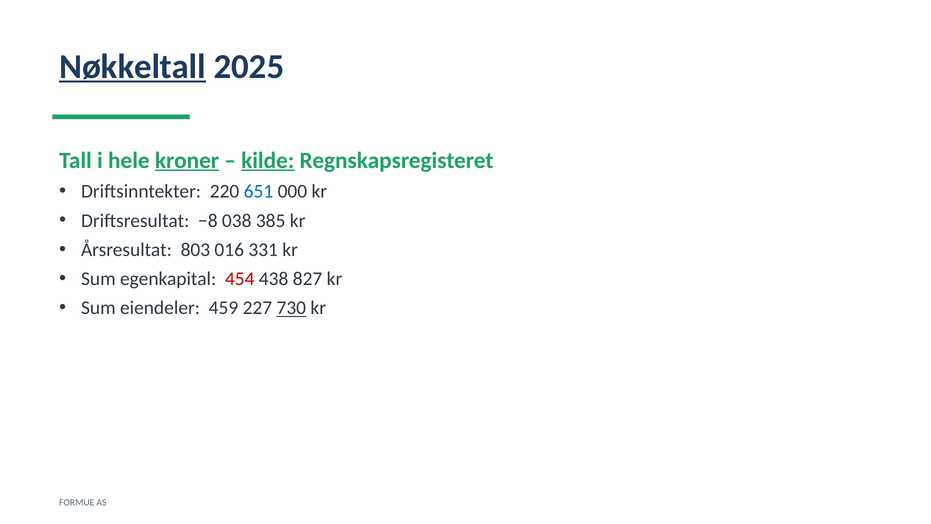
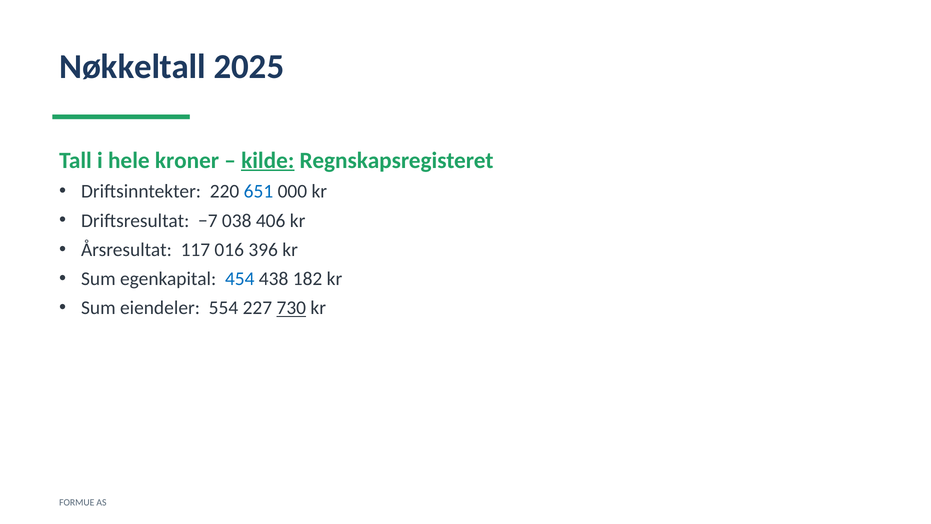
Nøkkeltall underline: present -> none (133, 66)
kroner underline: present -> none (187, 160)
−8: −8 -> −7 (208, 221)
385: 385 -> 406 (271, 221)
803: 803 -> 117 (195, 250)
331: 331 -> 396 (263, 250)
454 colour: red -> blue (240, 279)
827: 827 -> 182 (308, 279)
459: 459 -> 554 (223, 308)
